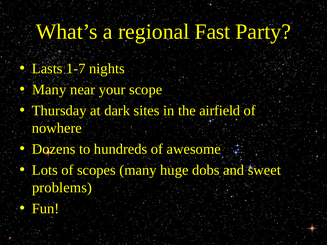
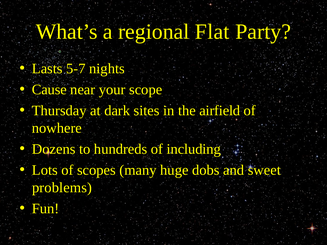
Fast: Fast -> Flat (212, 32)
1-7: 1-7 -> 5-7 (76, 69)
Many: Many -> Cause (49, 90)
awesome: awesome -> including (194, 149)
